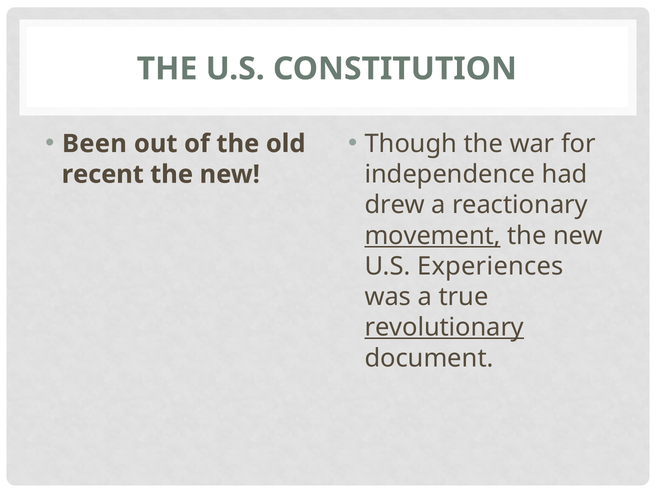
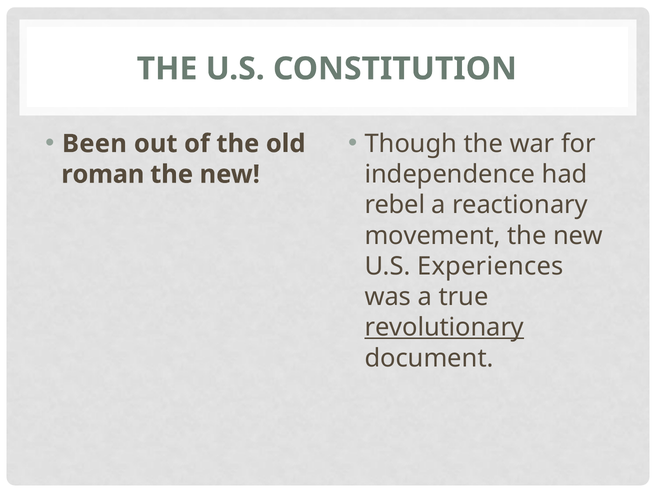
recent: recent -> roman (103, 174)
drew: drew -> rebel (395, 205)
movement underline: present -> none (433, 236)
